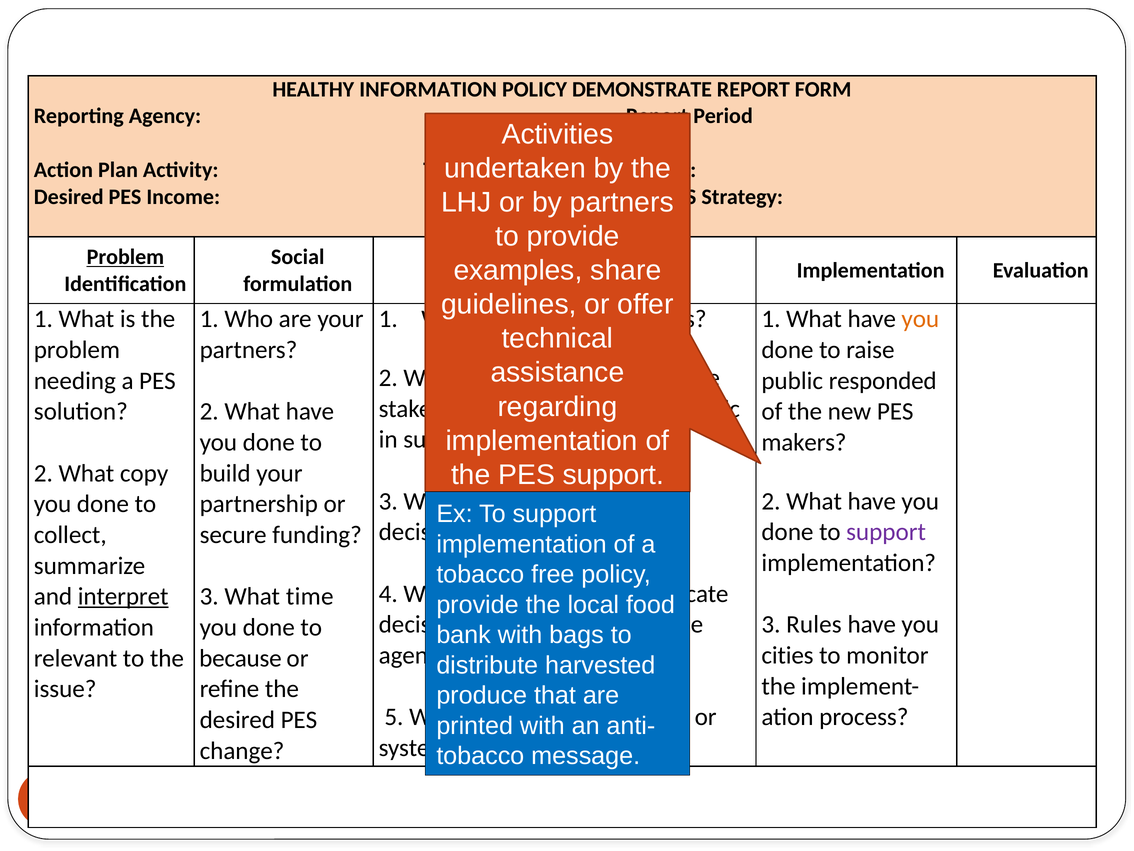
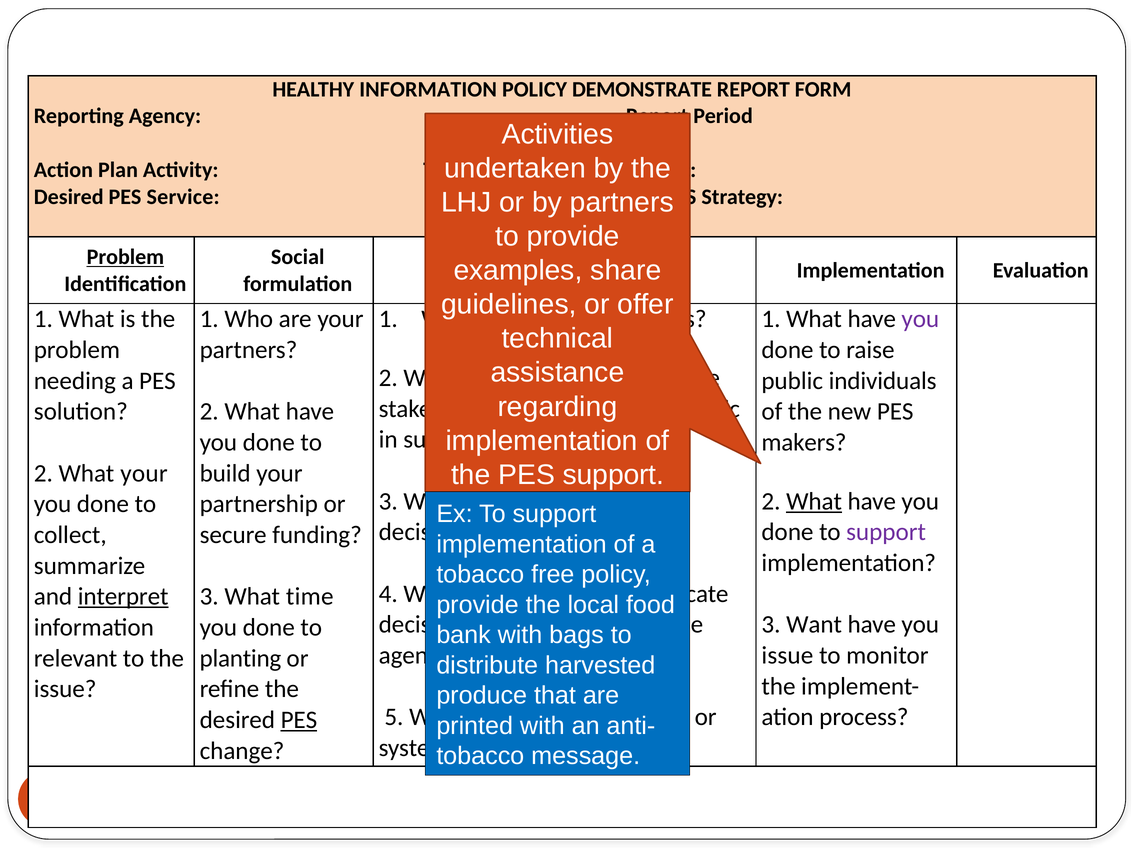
Income: Income -> Service (183, 197)
you colour: orange -> purple (920, 319)
responded: responded -> individuals (883, 381)
What copy: copy -> your (144, 473)
What underline: none -> present (814, 501)
Rules: Rules -> Want (814, 624)
cities: cities -> issue (787, 655)
because: because -> planting (240, 658)
PES underline: none -> present (299, 719)
